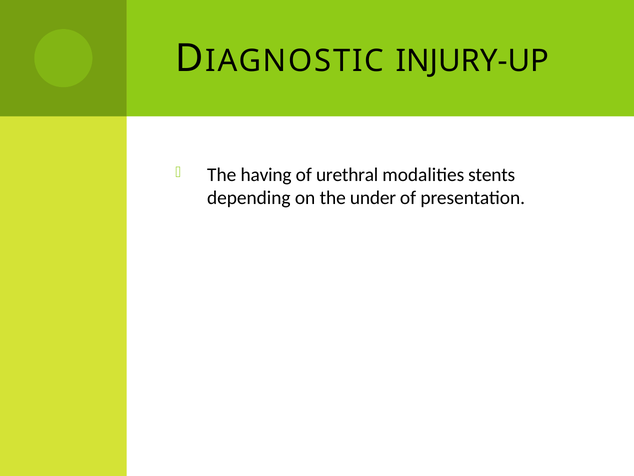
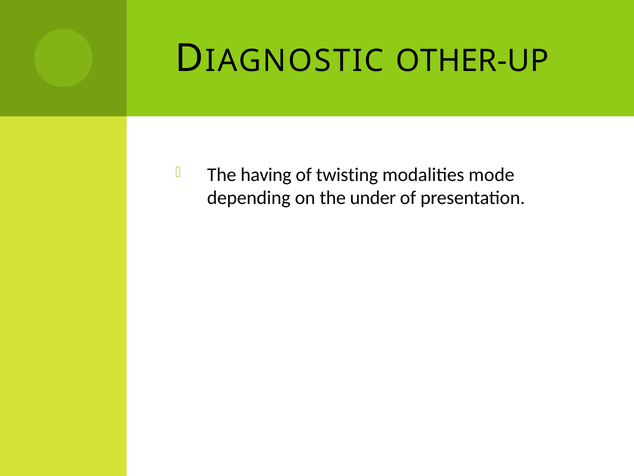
INJURY-UP: INJURY-UP -> OTHER-UP (472, 61)
urethral: urethral -> twisting (347, 175)
stents: stents -> mode (492, 175)
